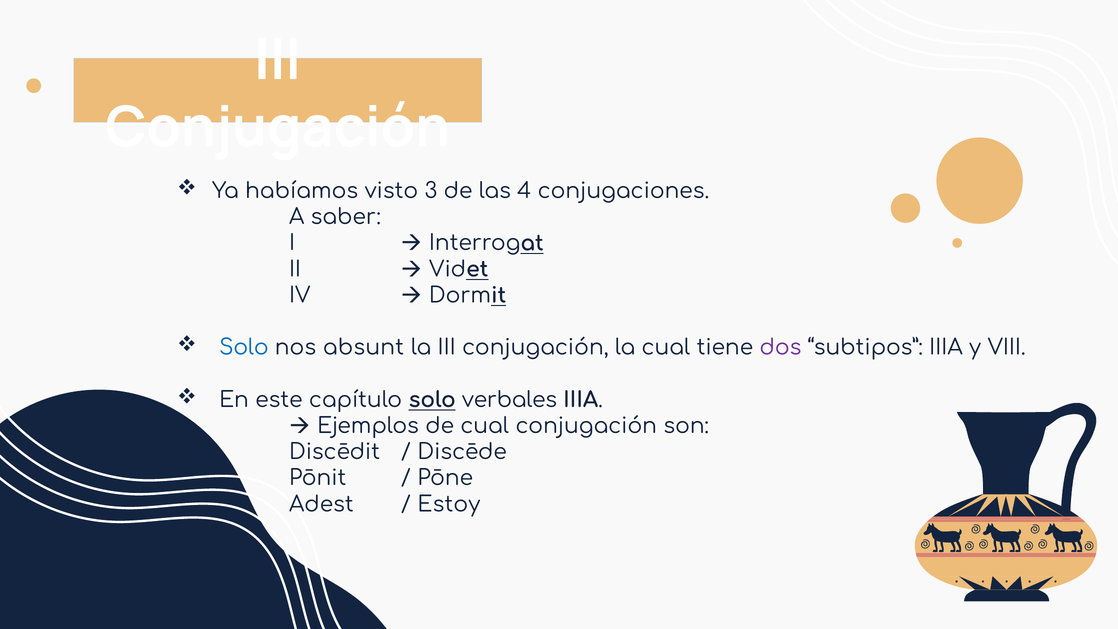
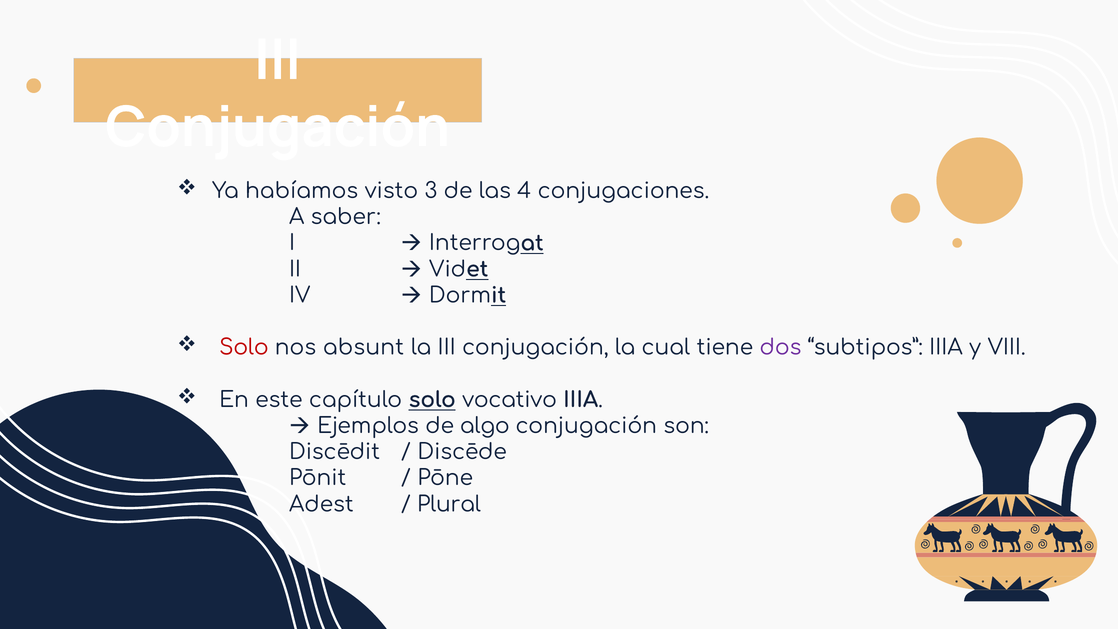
Solo colour: blue -> red (244, 348)
verbales: verbales -> vocativo (510, 400)
de cual: cual -> algo (485, 426)
Estoy: Estoy -> Plural (449, 504)
